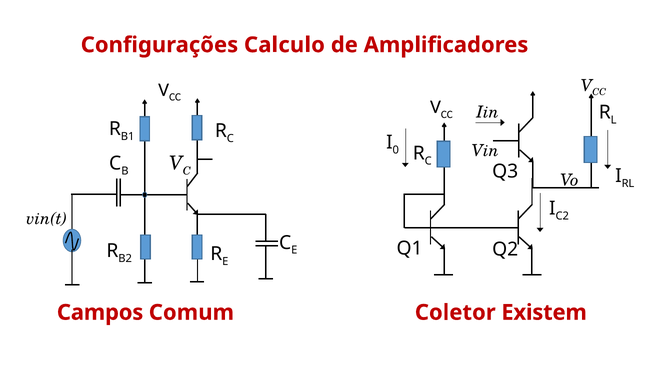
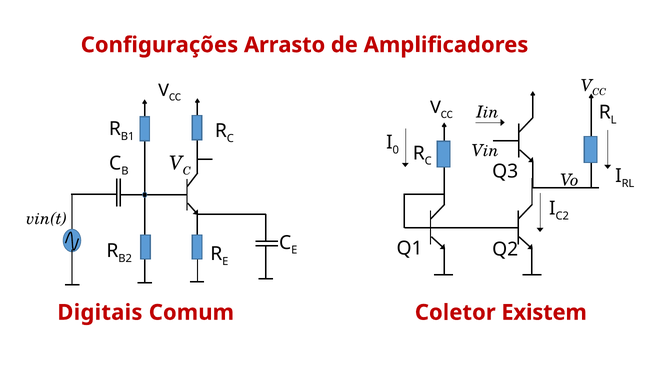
Calculo: Calculo -> Arrasto (285, 45)
Campos: Campos -> Digitais (100, 312)
